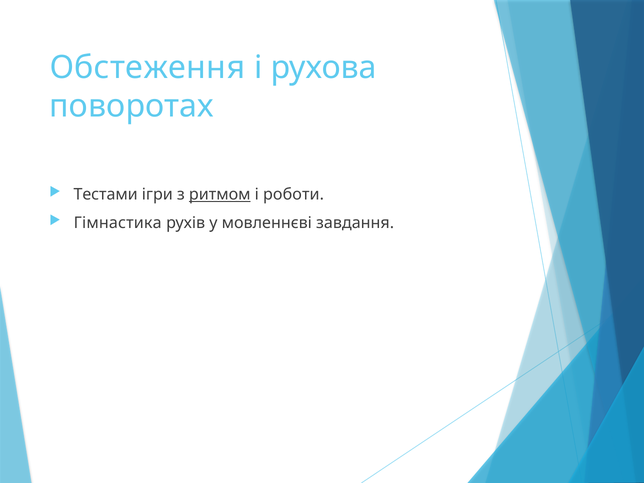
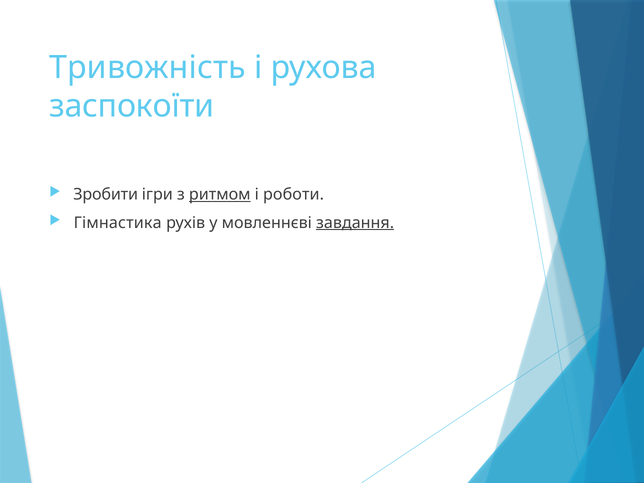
Обстеження: Обстеження -> Тривожність (147, 68)
поворотах: поворотах -> заспокоїти (132, 106)
Тестами: Тестами -> Зробити (106, 194)
завдання underline: none -> present (355, 223)
